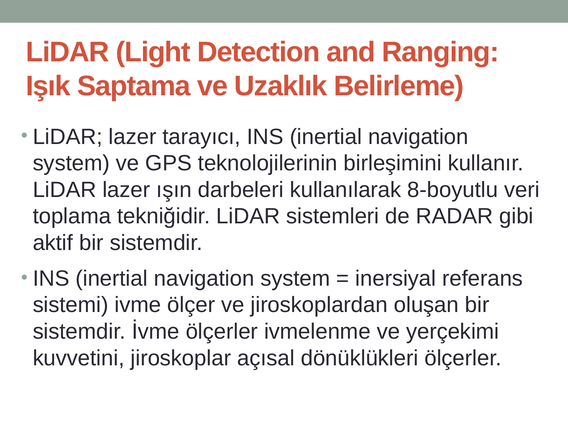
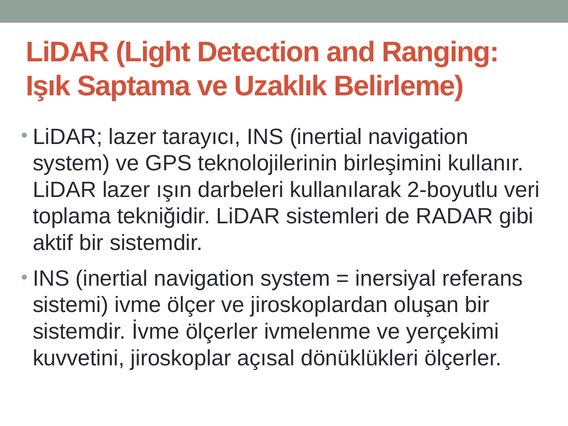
8-boyutlu: 8-boyutlu -> 2-boyutlu (453, 190)
